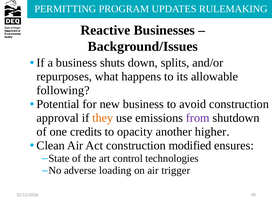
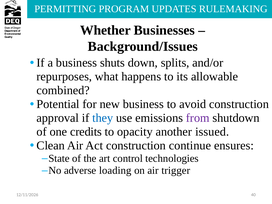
Reactive: Reactive -> Whether (105, 30)
following: following -> combined (63, 90)
they colour: orange -> blue (103, 118)
higher: higher -> issued (212, 132)
modified: modified -> continue (190, 145)
